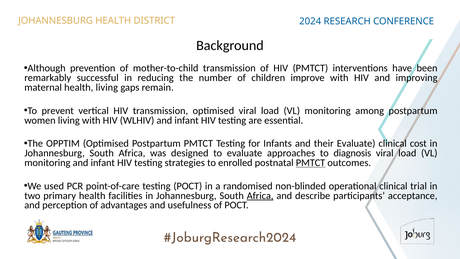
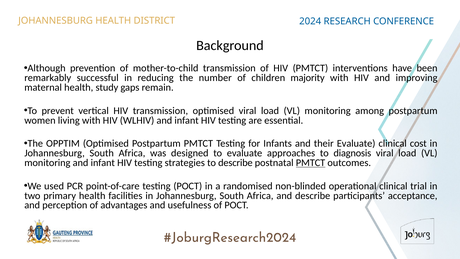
improve: improve -> majority (308, 78)
health living: living -> study (107, 87)
to enrolled: enrolled -> describe (235, 163)
Africa underline: present -> none (260, 195)
